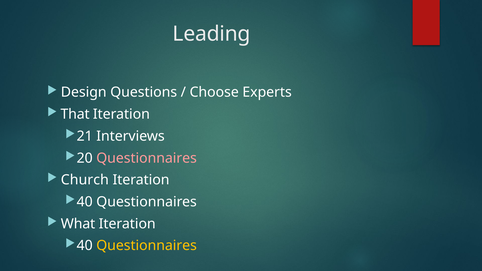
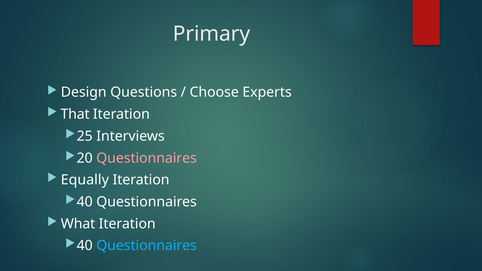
Leading: Leading -> Primary (211, 34)
21: 21 -> 25 (85, 136)
Church: Church -> Equally (85, 180)
Questionnaires colour: yellow -> light blue (147, 246)
